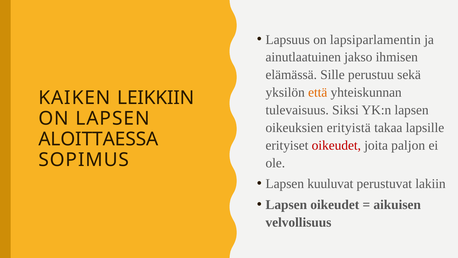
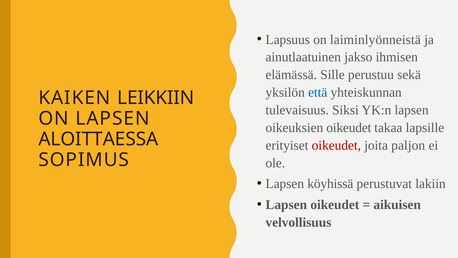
lapsiparlamentin: lapsiparlamentin -> laiminlyönneistä (375, 40)
että colour: orange -> blue (318, 92)
oikeuksien erityistä: erityistä -> oikeudet (349, 128)
kuuluvat: kuuluvat -> köyhissä (330, 184)
